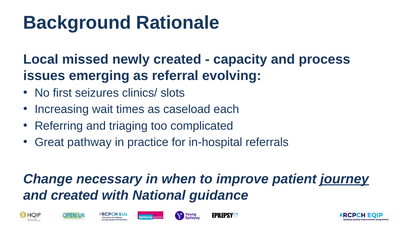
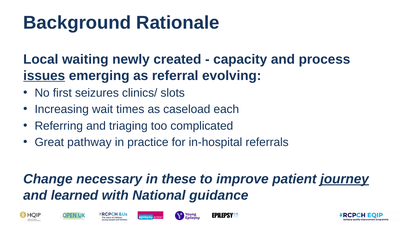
missed: missed -> waiting (85, 59)
issues underline: none -> present (44, 76)
when: when -> these (179, 179)
and created: created -> learned (74, 195)
